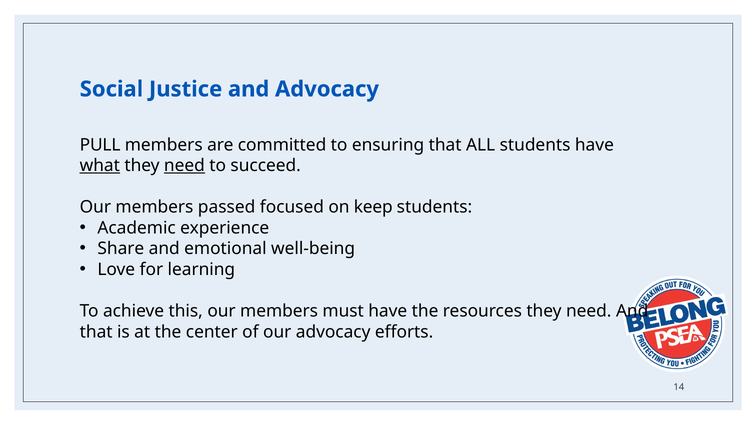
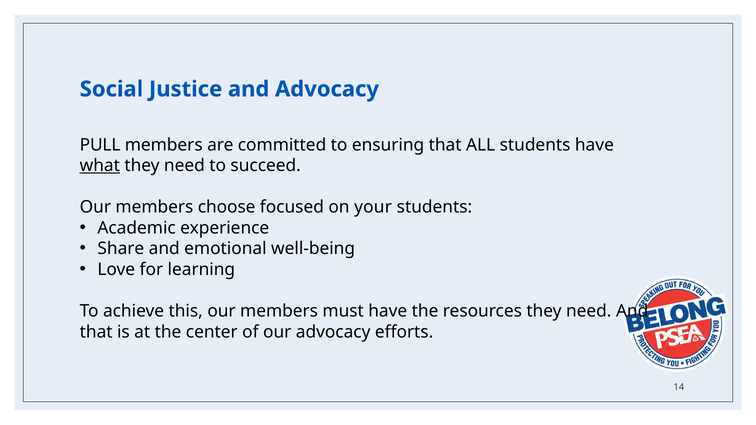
need underline: present -> none (184, 166)
passed: passed -> choose (227, 207)
keep: keep -> your (373, 207)
